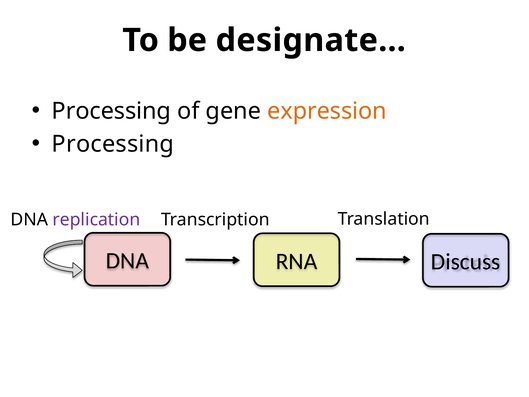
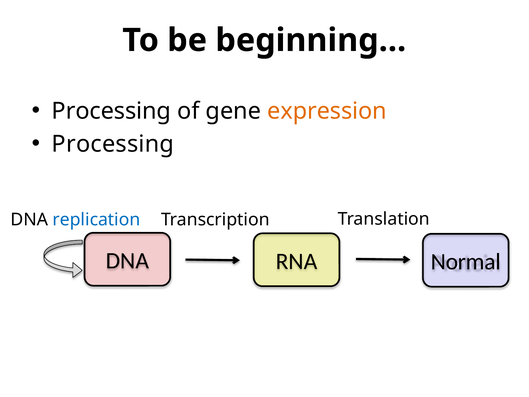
designate…: designate… -> beginning… (311, 40)
replication colour: purple -> blue (97, 219)
Discuss: Discuss -> Normal (466, 262)
